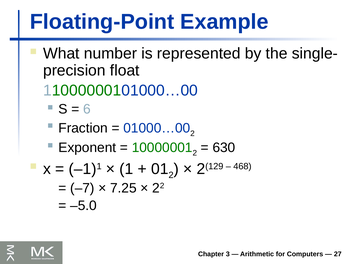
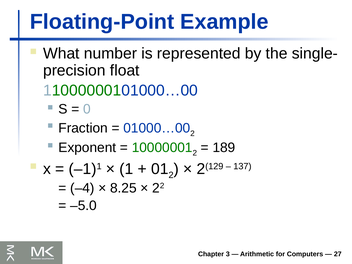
6: 6 -> 0 (87, 109)
630: 630 -> 189 (224, 148)
468: 468 -> 137 (242, 166)
–7: –7 -> –4 (82, 188)
7.25: 7.25 -> 8.25 (123, 188)
